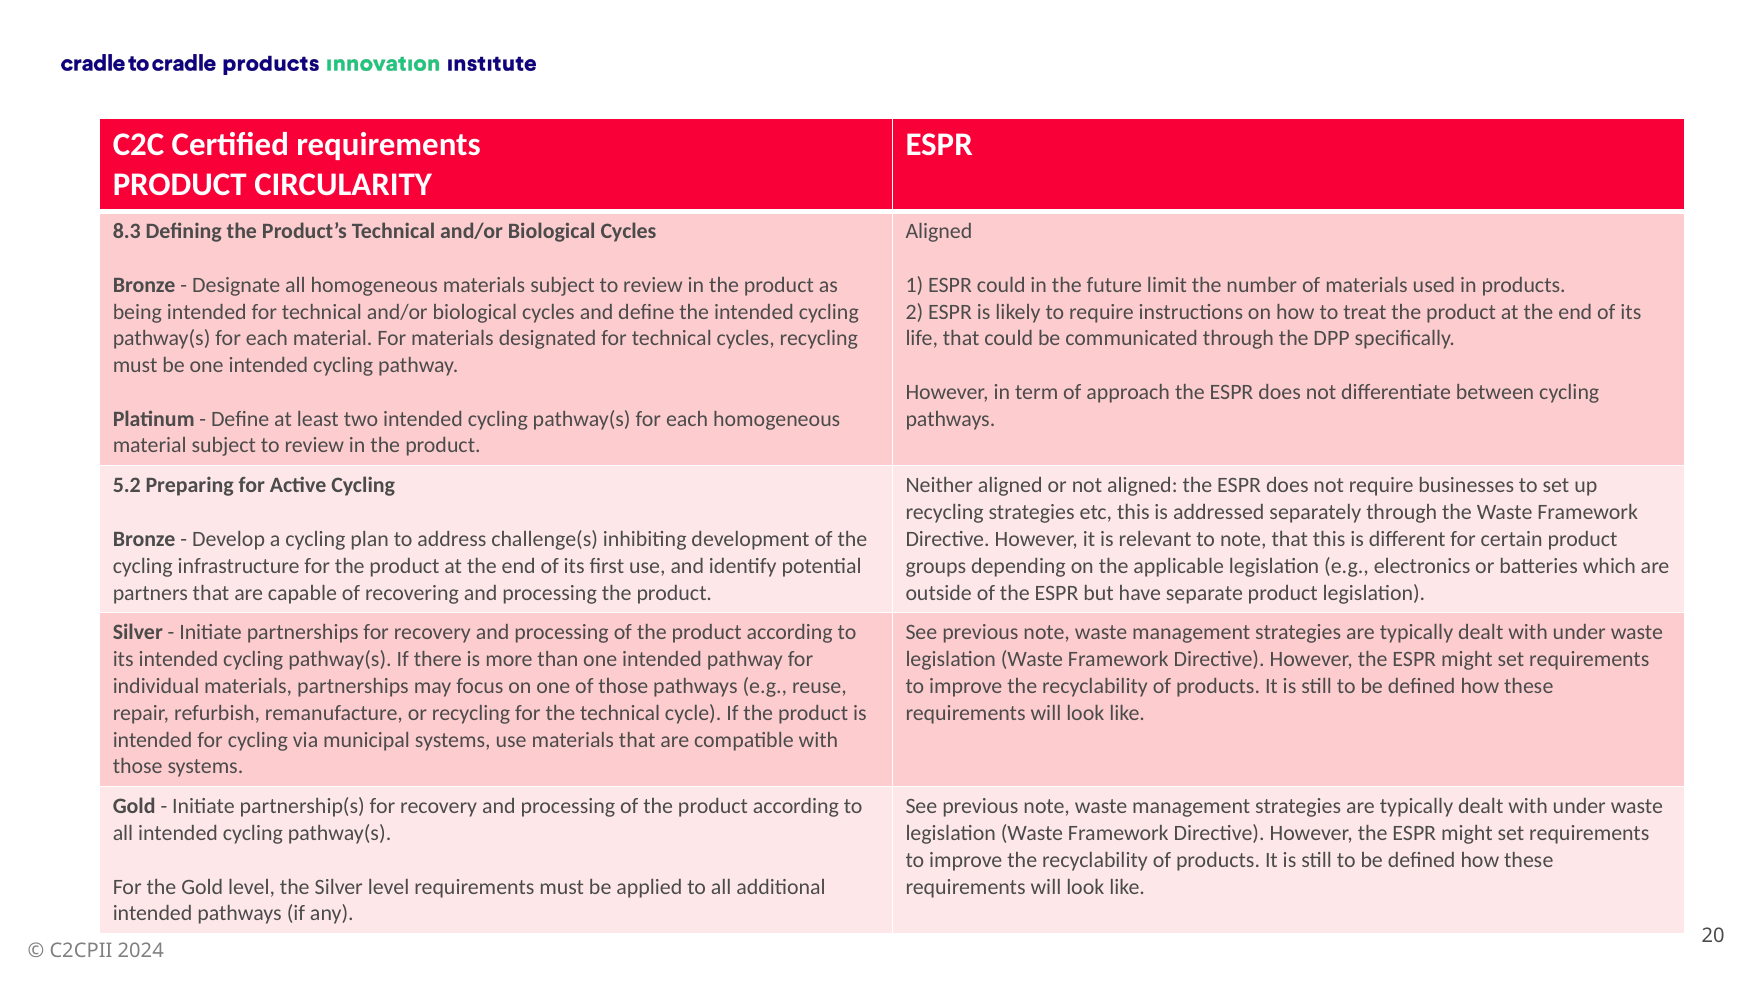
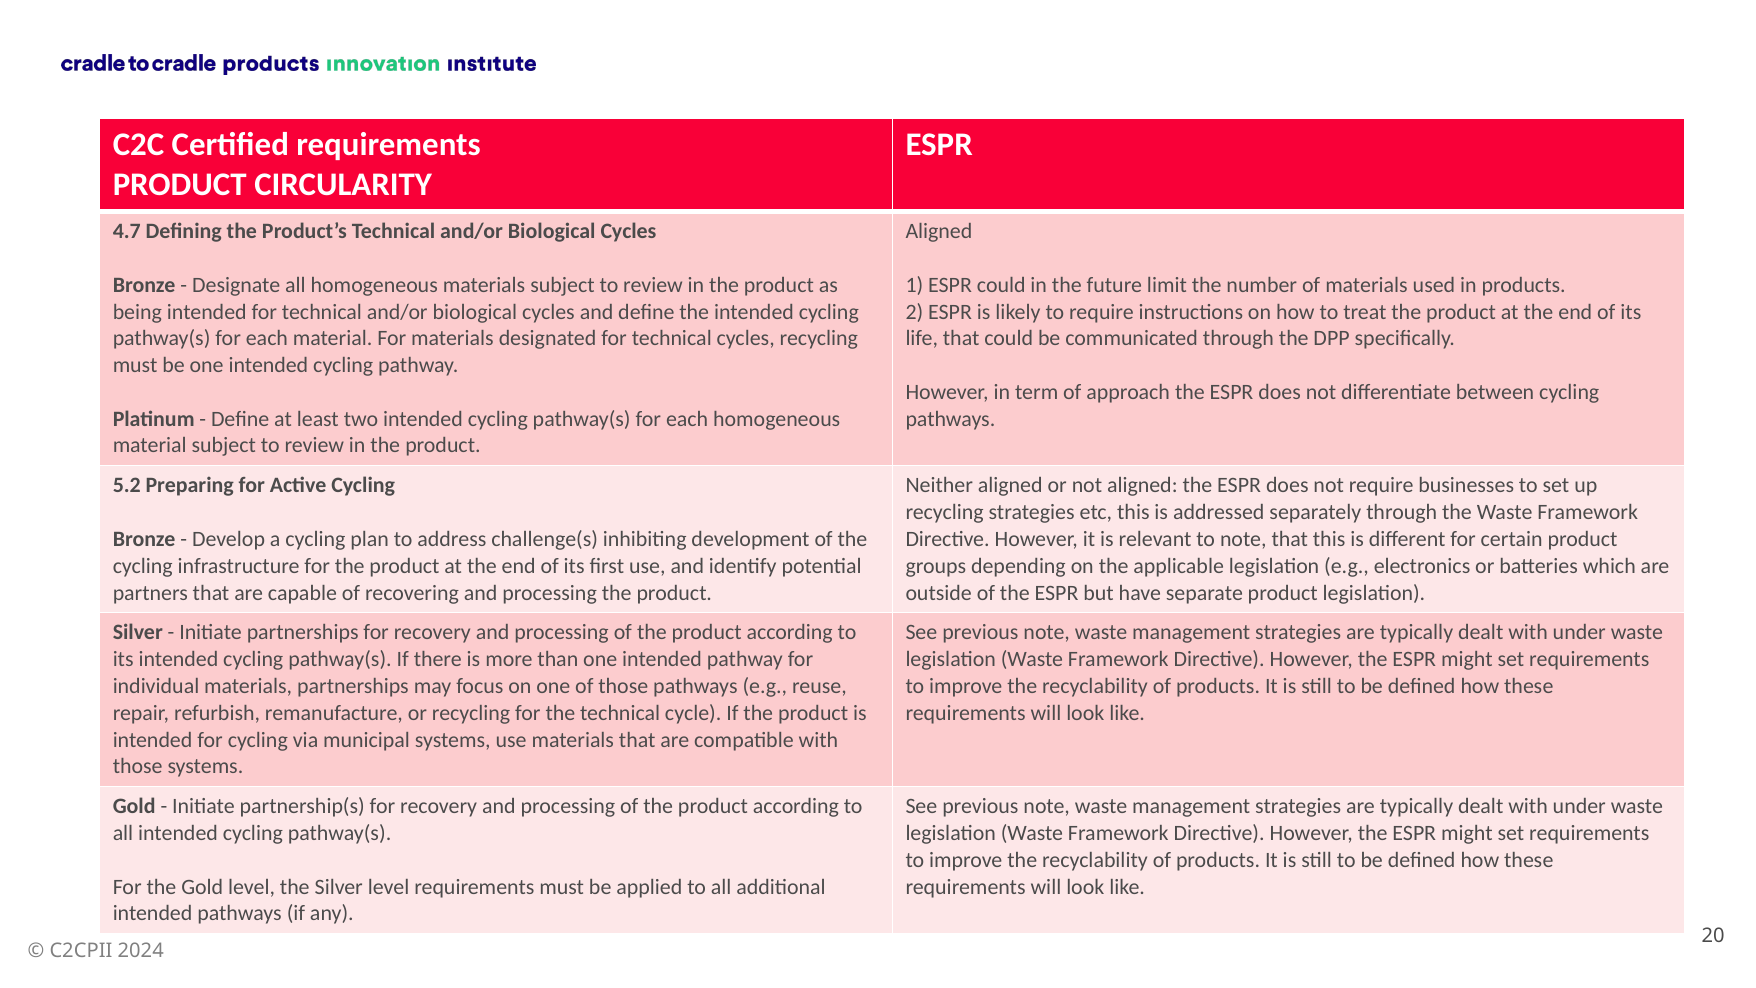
8.3: 8.3 -> 4.7 (127, 232)
